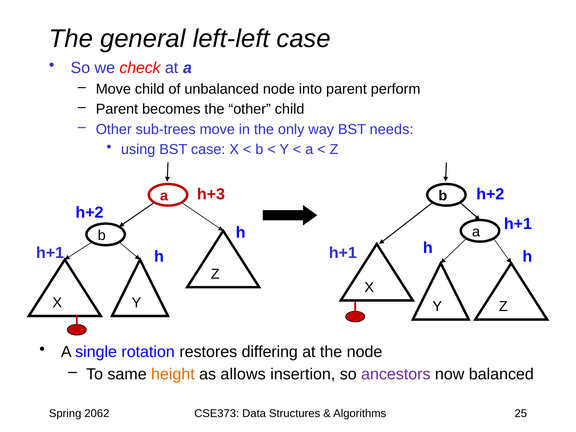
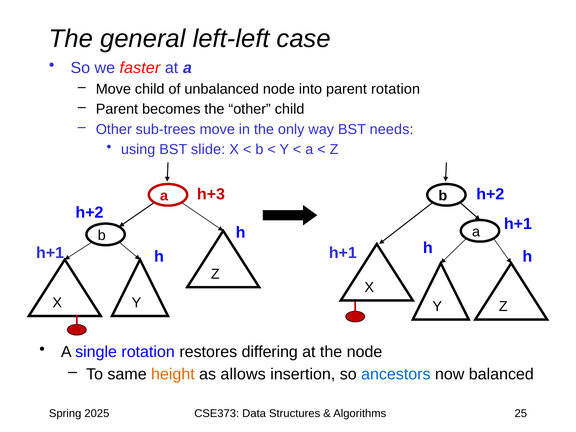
check: check -> faster (140, 68)
parent perform: perform -> rotation (396, 89)
BST case: case -> slide (208, 149)
ancestors colour: purple -> blue (396, 374)
2062: 2062 -> 2025 (97, 414)
